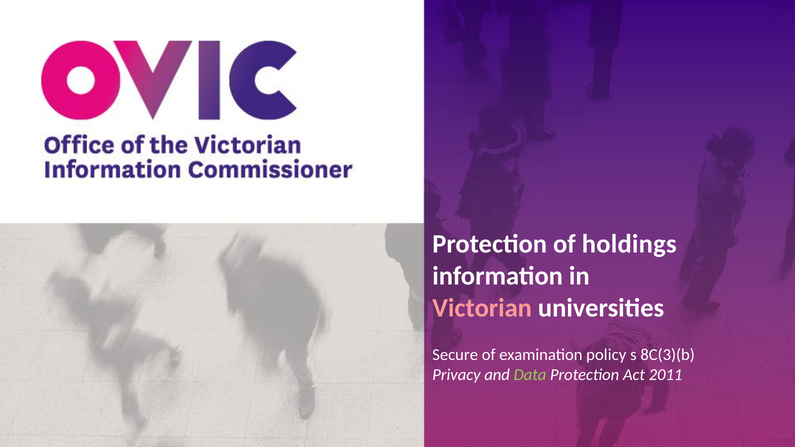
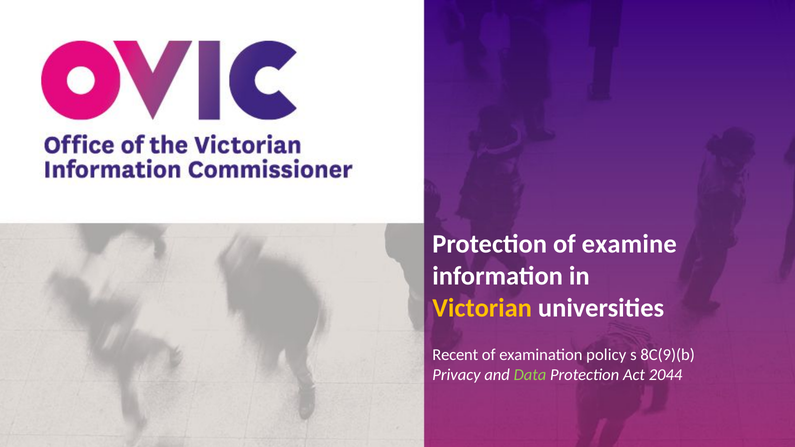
holdings: holdings -> examine (629, 244)
Victorian colour: pink -> yellow (482, 308)
Secure: Secure -> Recent (455, 355)
8C(3)(b: 8C(3)(b -> 8C(9)(b (668, 355)
2011: 2011 -> 2044 (666, 375)
